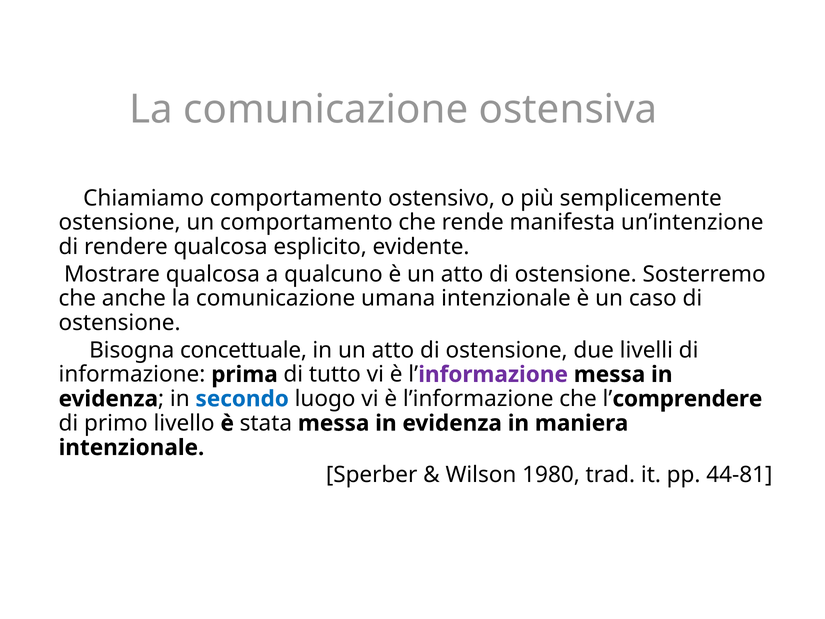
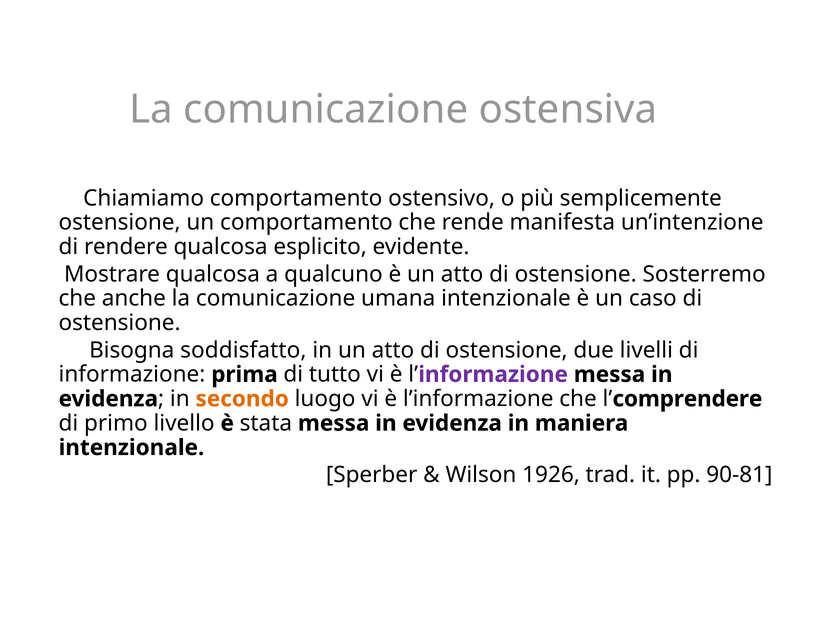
concettuale: concettuale -> soddisfatto (243, 350)
secondo colour: blue -> orange (242, 399)
1980: 1980 -> 1926 (551, 475)
44-81: 44-81 -> 90-81 (739, 475)
